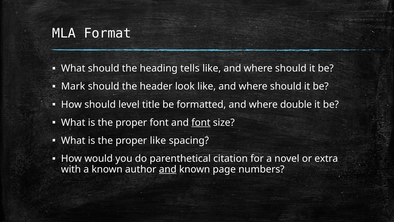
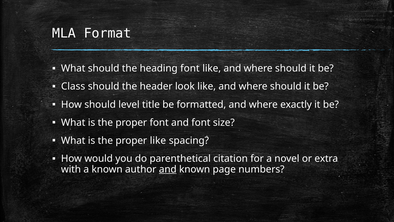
heading tells: tells -> font (190, 68)
Mark: Mark -> Class (73, 86)
double: double -> exactly (296, 104)
font underline: present -> none (201, 122)
